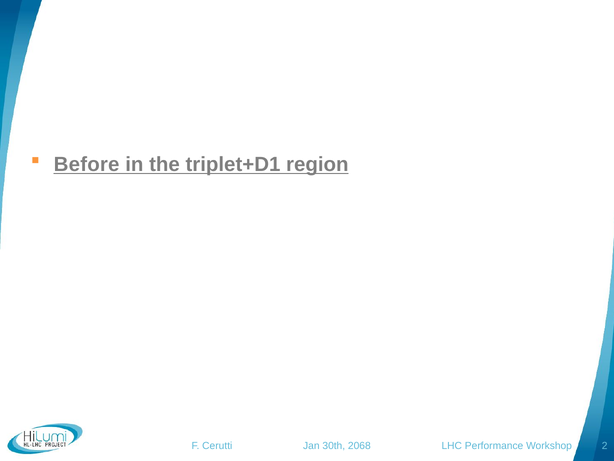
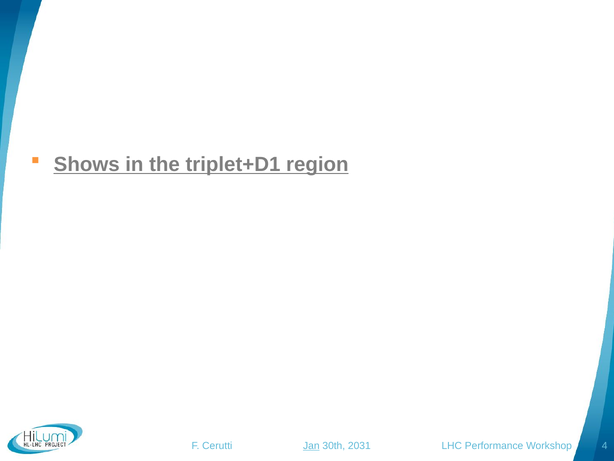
Before: Before -> Shows (87, 164)
Jan underline: none -> present (311, 446)
2068: 2068 -> 2031 (359, 446)
2: 2 -> 4 (605, 446)
